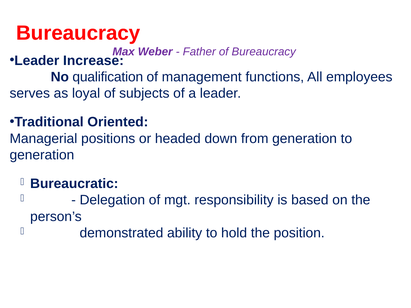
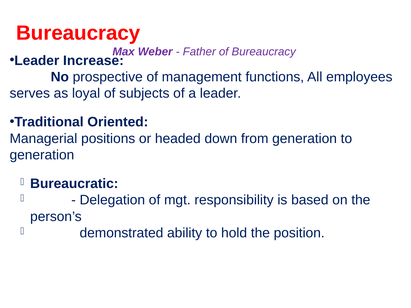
qualification: qualification -> prospective (108, 77)
